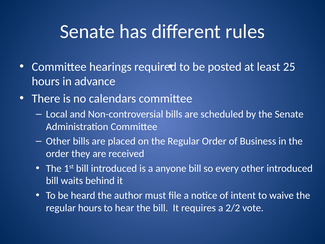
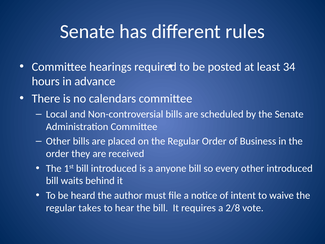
25: 25 -> 34 (289, 67)
regular hours: hours -> takes (90, 208)
2/2: 2/2 -> 2/8 (233, 208)
